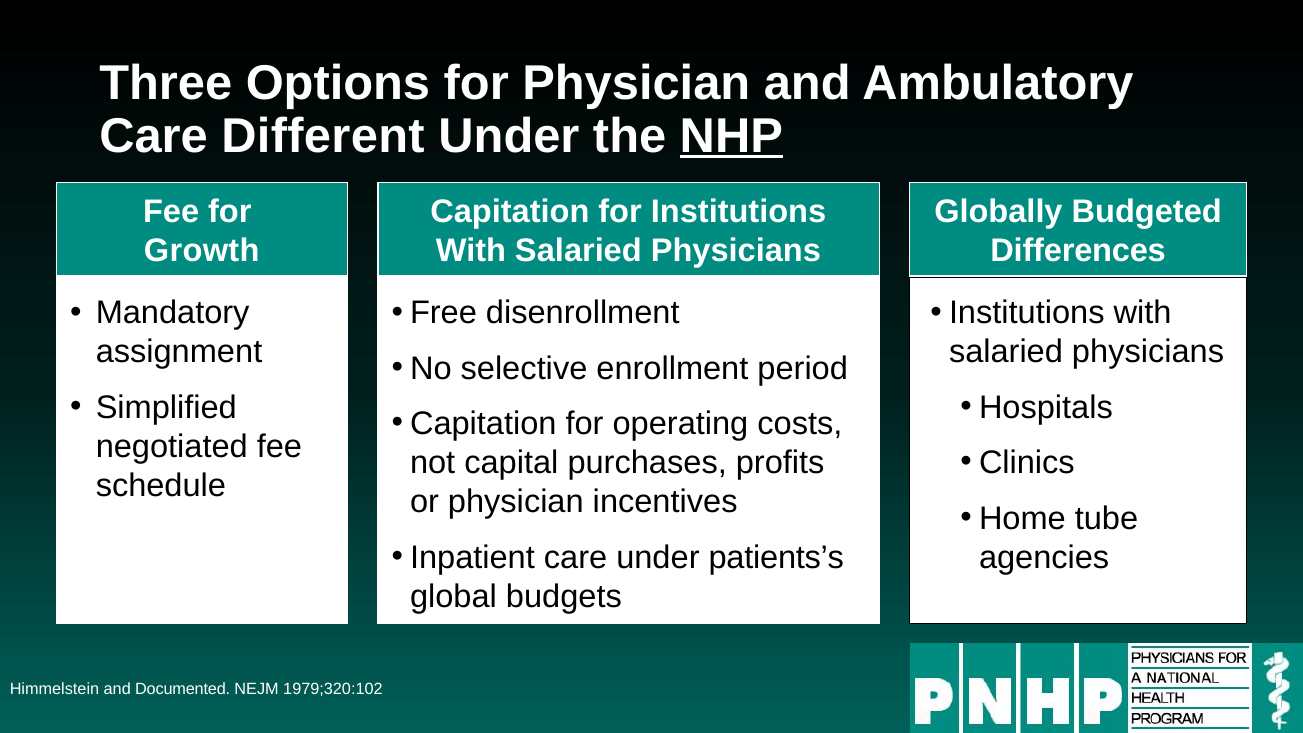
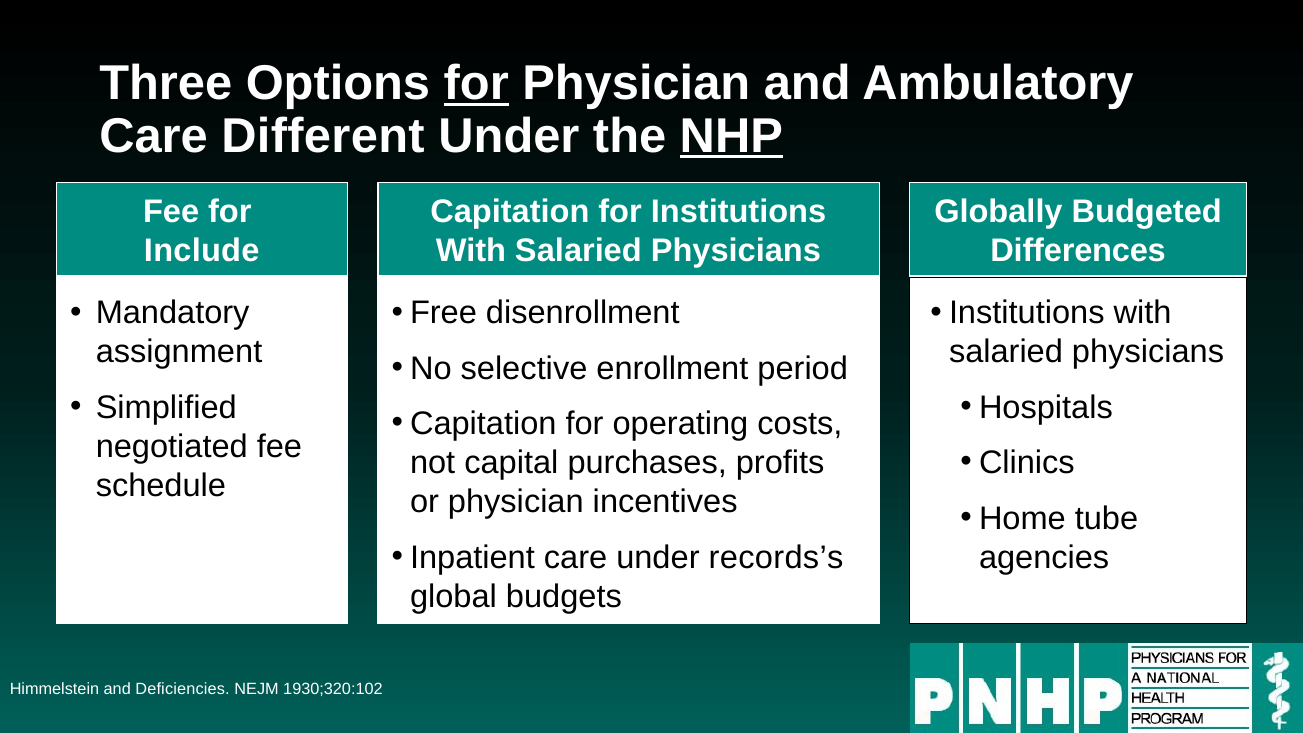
for underline: none -> present (476, 83)
Growth: Growth -> Include (202, 251)
patients’s: patients’s -> records’s (776, 557)
Documented: Documented -> Deficiencies (183, 689)
1979;320:102: 1979;320:102 -> 1930;320:102 (333, 689)
